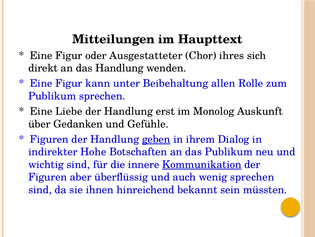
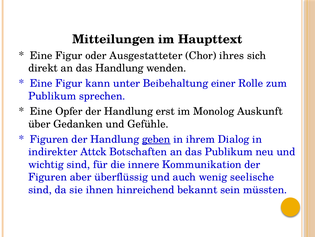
allen: allen -> einer (223, 83)
Liebe: Liebe -> Opfer (69, 111)
Hohe: Hohe -> Attck (93, 152)
Kommunikation underline: present -> none (202, 164)
wenig sprechen: sprechen -> seelische (252, 177)
